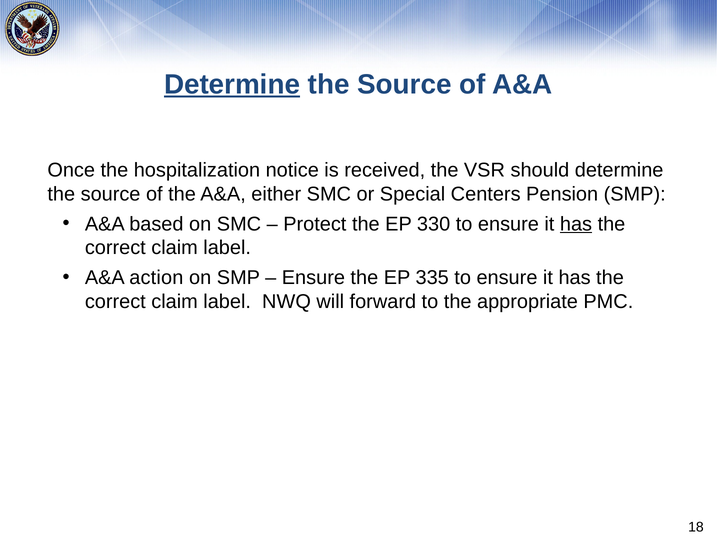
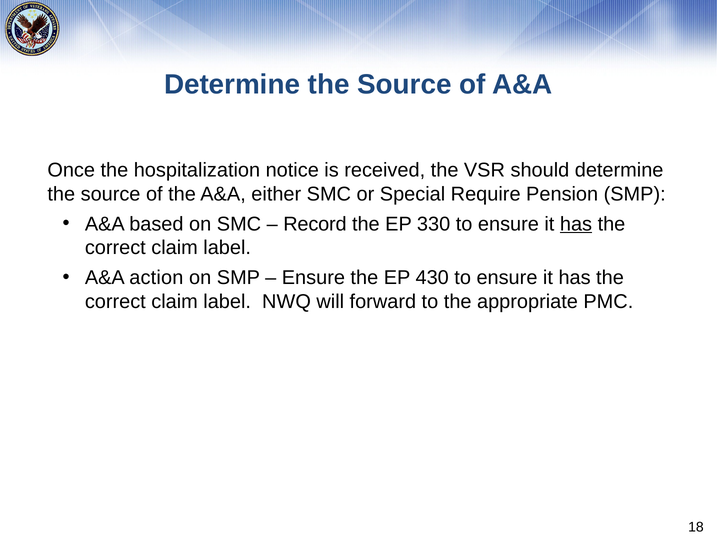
Determine underline: present -> none (232, 85)
Centers: Centers -> Require (486, 194)
Protect: Protect -> Record (315, 224)
335: 335 -> 430 (432, 278)
